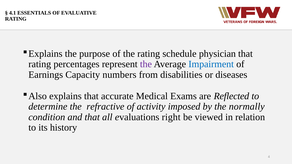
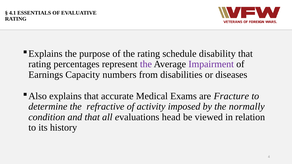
physician: physician -> disability (217, 54)
Impairment colour: blue -> purple (211, 64)
Reflected: Reflected -> Fracture (231, 96)
right: right -> head (171, 117)
